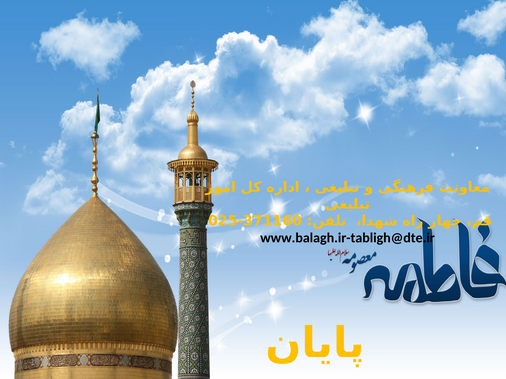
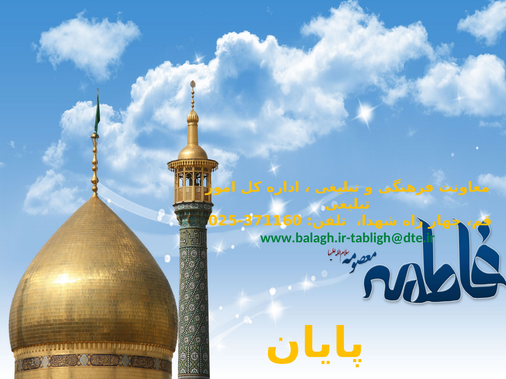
www.balagh.ir-tabligh@dte.ir colour: black -> green (348, 238)
